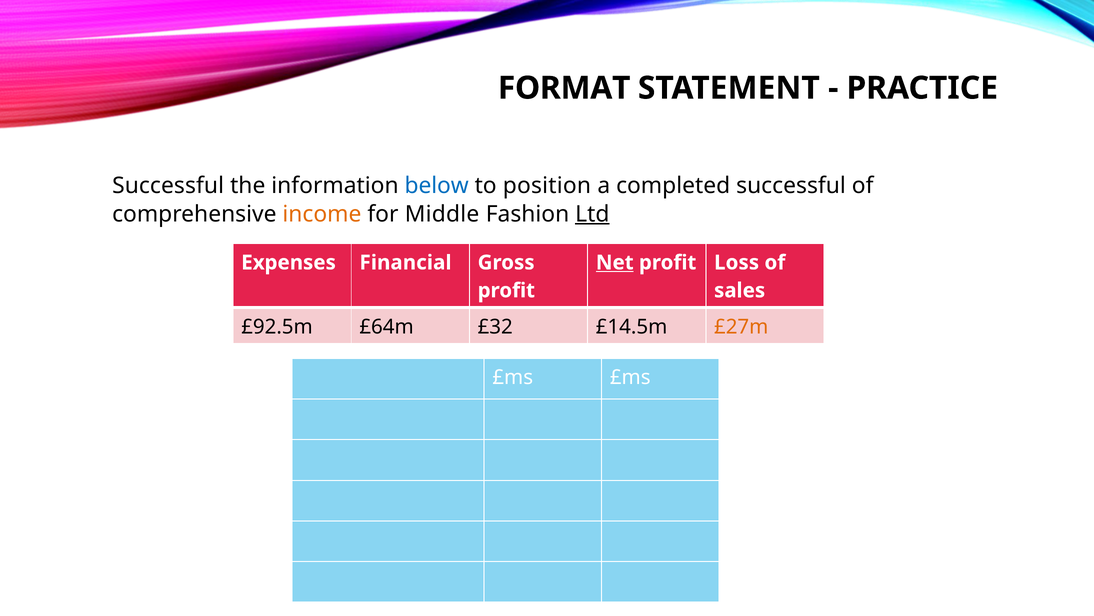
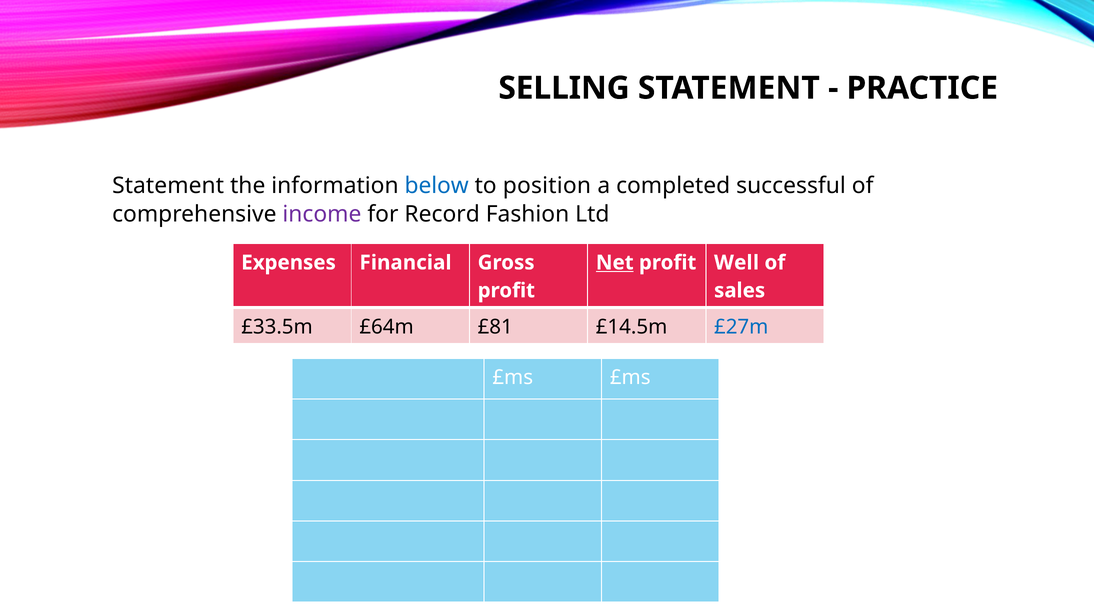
FORMAT: FORMAT -> SELLING (564, 88)
Successful: Successful -> Statement (168, 186)
income colour: orange -> purple (322, 214)
Middle: Middle -> Record (442, 214)
Ltd underline: present -> none (592, 214)
Loss: Loss -> Well (737, 262)
£92.5m: £92.5m -> £33.5m (277, 326)
£32: £32 -> £81 (495, 326)
£27m colour: orange -> blue (741, 326)
